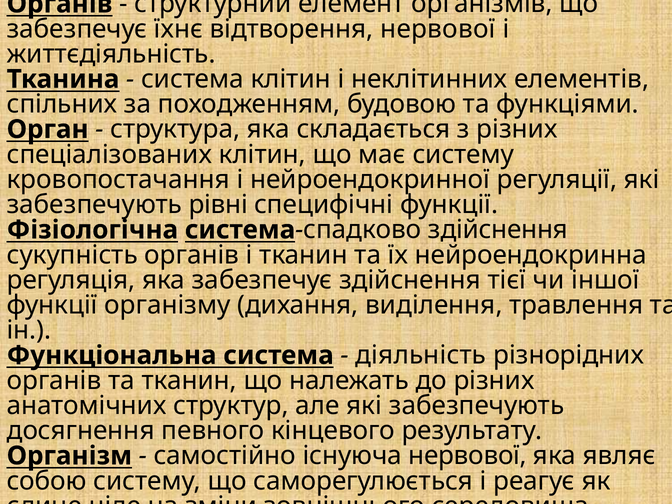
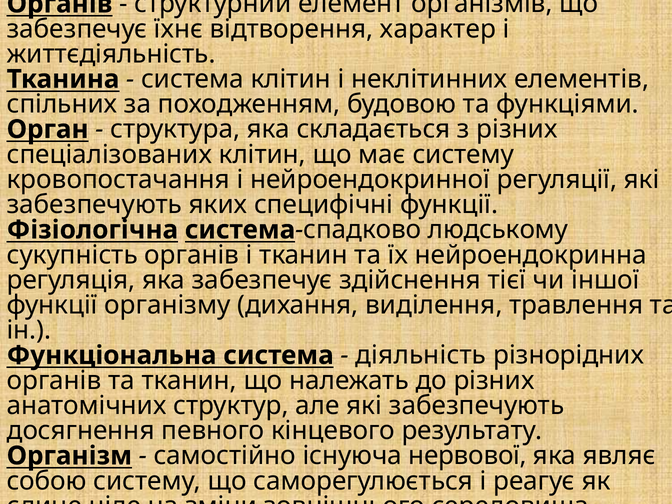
відтворення нервової: нервової -> характер (438, 29)
рівні: рівні -> яких (218, 205)
здійснення: здійснення -> людському (498, 230)
